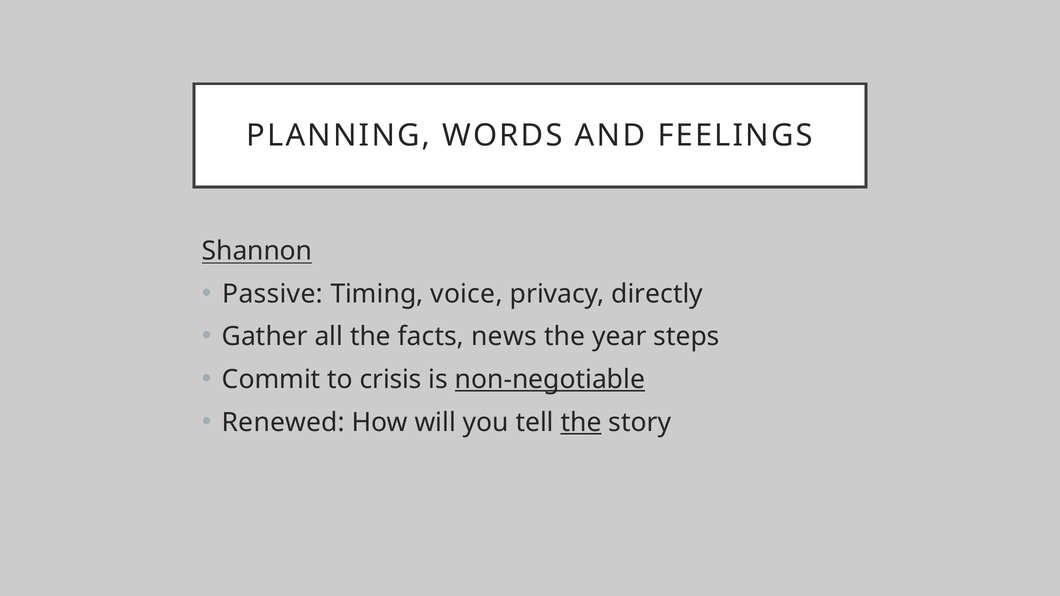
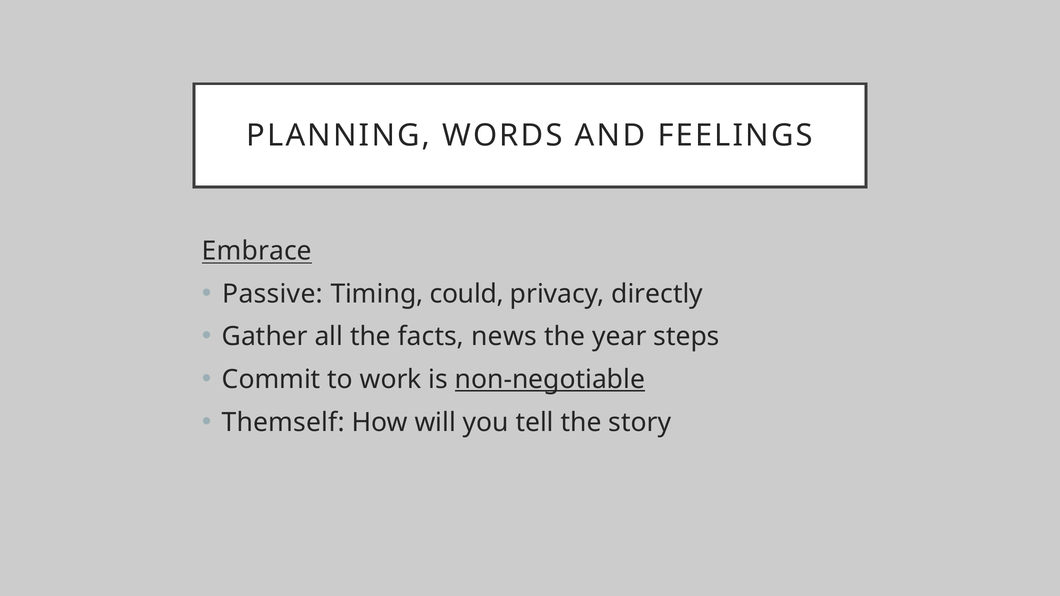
Shannon: Shannon -> Embrace (257, 251)
voice: voice -> could (467, 294)
crisis: crisis -> work (391, 380)
Renewed: Renewed -> Themself (283, 422)
the underline: present -> none (581, 422)
